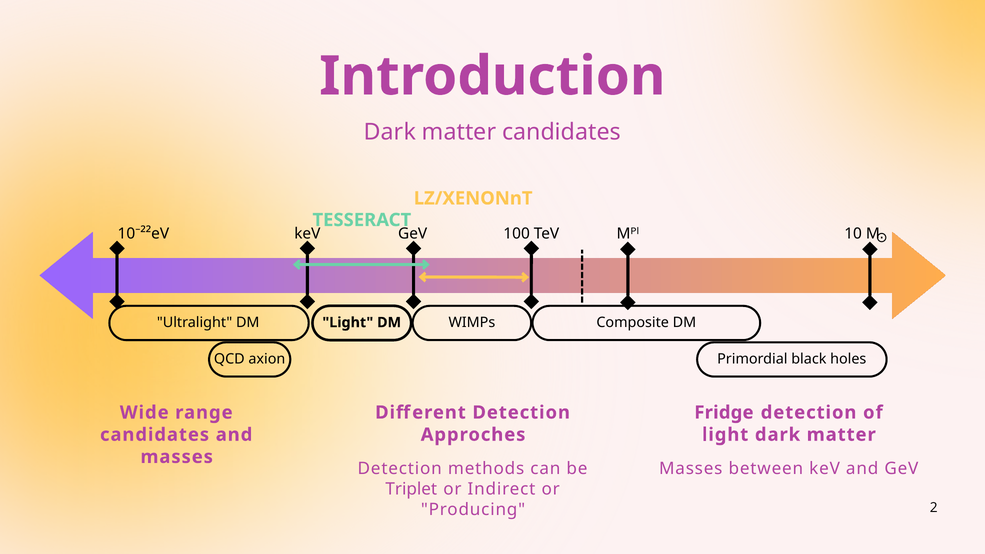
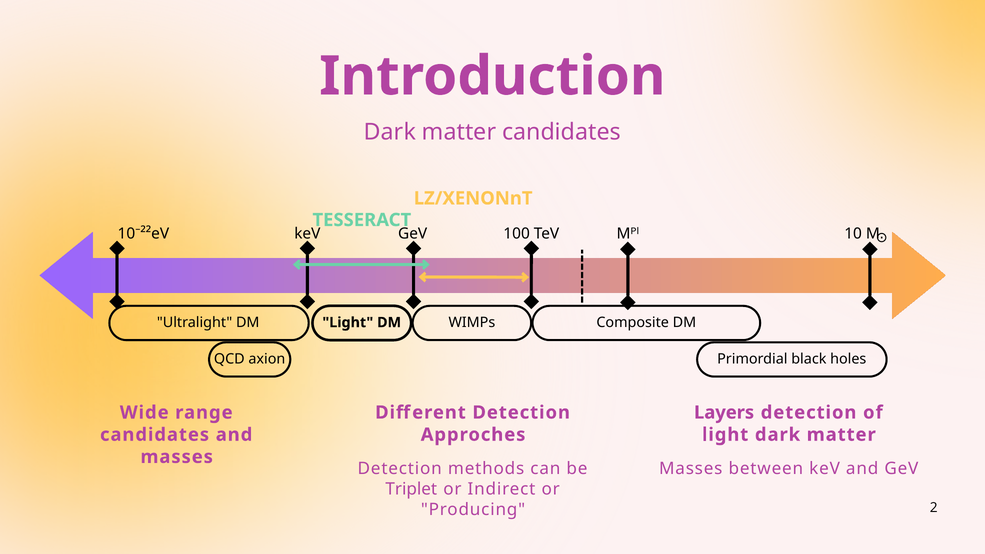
Fridge: Fridge -> Layers (724, 413)
